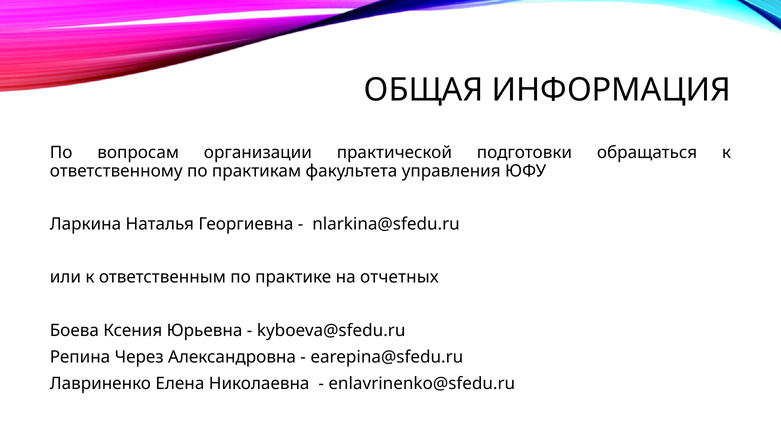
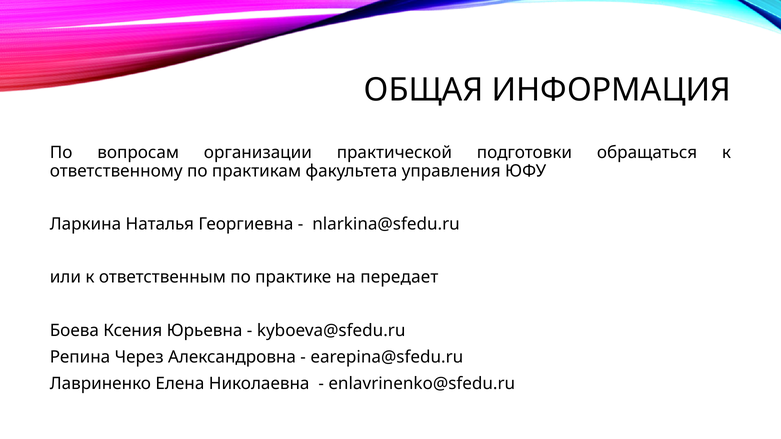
отчетных: отчетных -> передает (399, 277)
